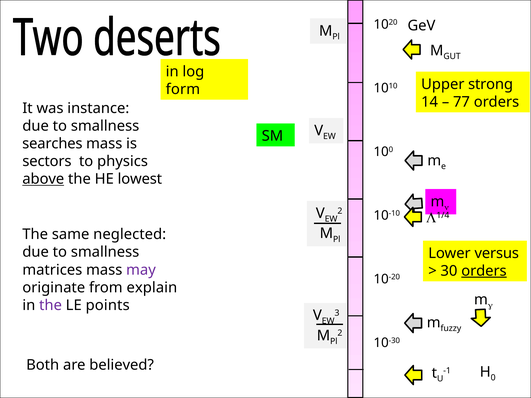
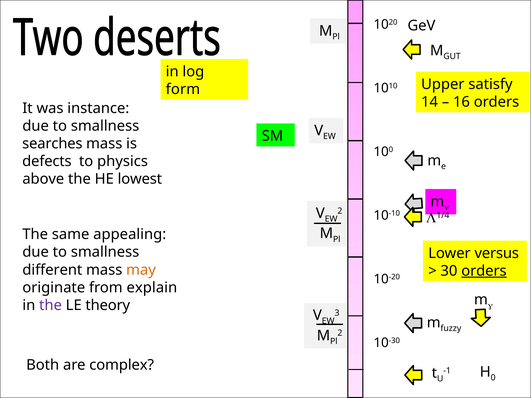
strong: strong -> satisfy (490, 84)
77: 77 -> 16 (461, 102)
sectors: sectors -> defects (47, 161)
above underline: present -> none (43, 179)
neglected: neglected -> appealing (130, 235)
matrices: matrices -> different (52, 270)
may colour: purple -> orange (141, 270)
points: points -> theory (108, 305)
believed: believed -> complex (122, 365)
